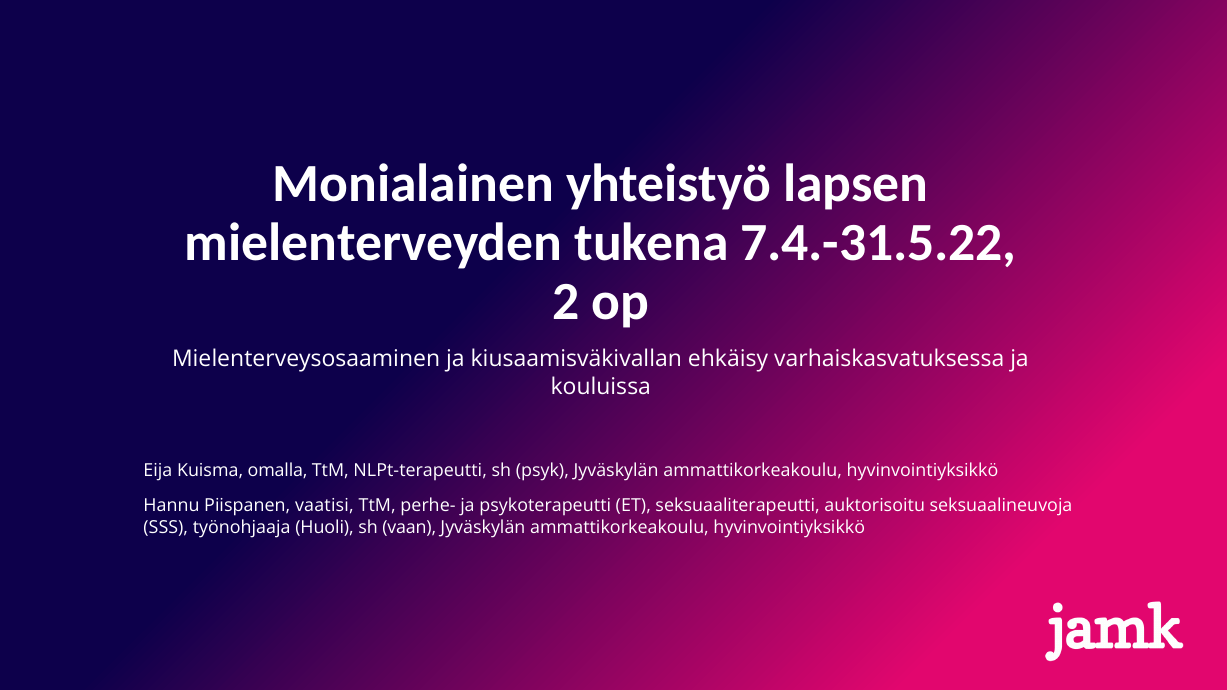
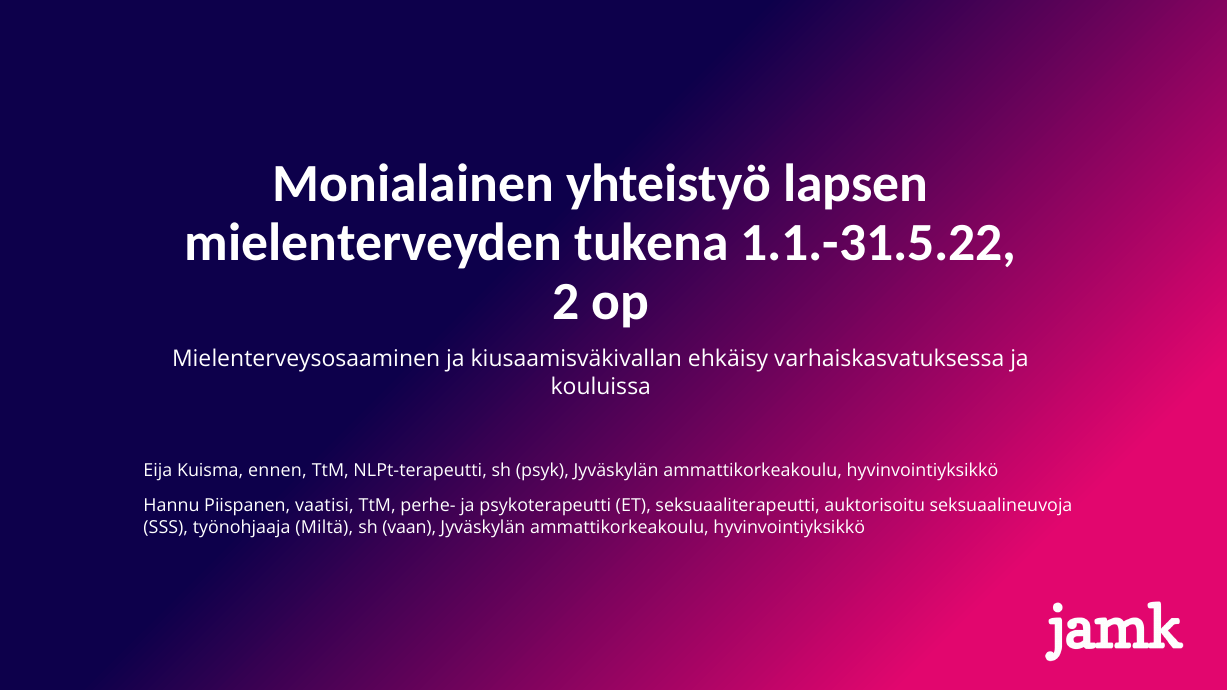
7.4.-31.5.22: 7.4.-31.5.22 -> 1.1.-31.5.22 (879, 242)
omalla: omalla -> ennen (277, 471)
Huoli: Huoli -> Miltä (324, 528)
